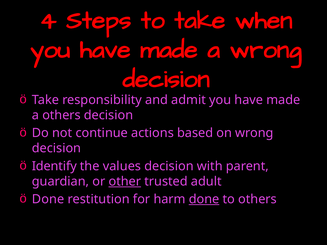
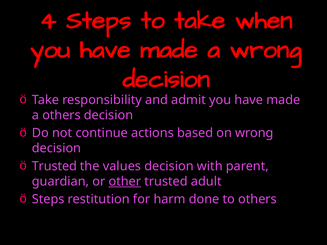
Identify: Identify -> Trusted (54, 166)
Done: Done -> Steps (48, 199)
done underline: present -> none (204, 199)
